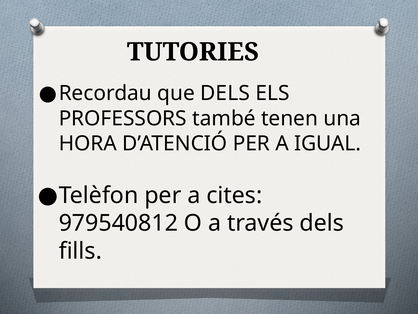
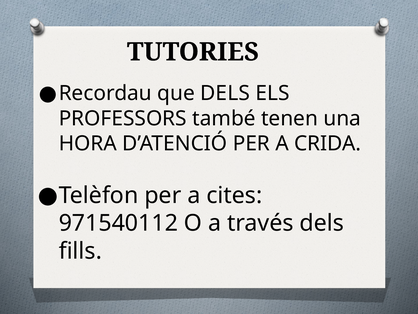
IGUAL: IGUAL -> CRIDA (328, 143)
979540812: 979540812 -> 971540112 (118, 223)
